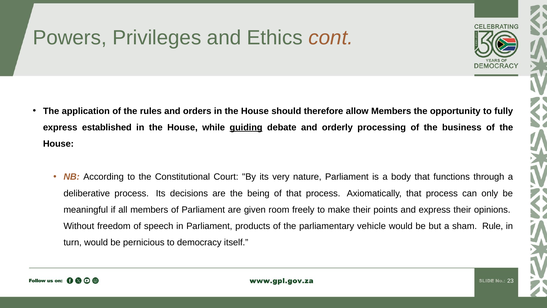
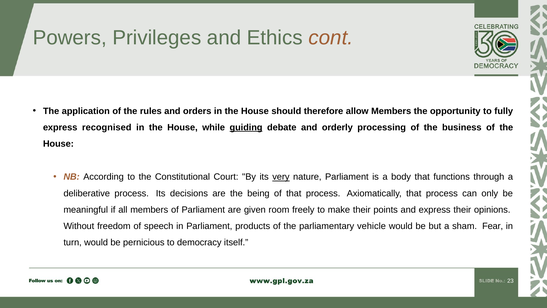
established: established -> recognised (107, 127)
very underline: none -> present (281, 177)
Rule: Rule -> Fear (493, 226)
